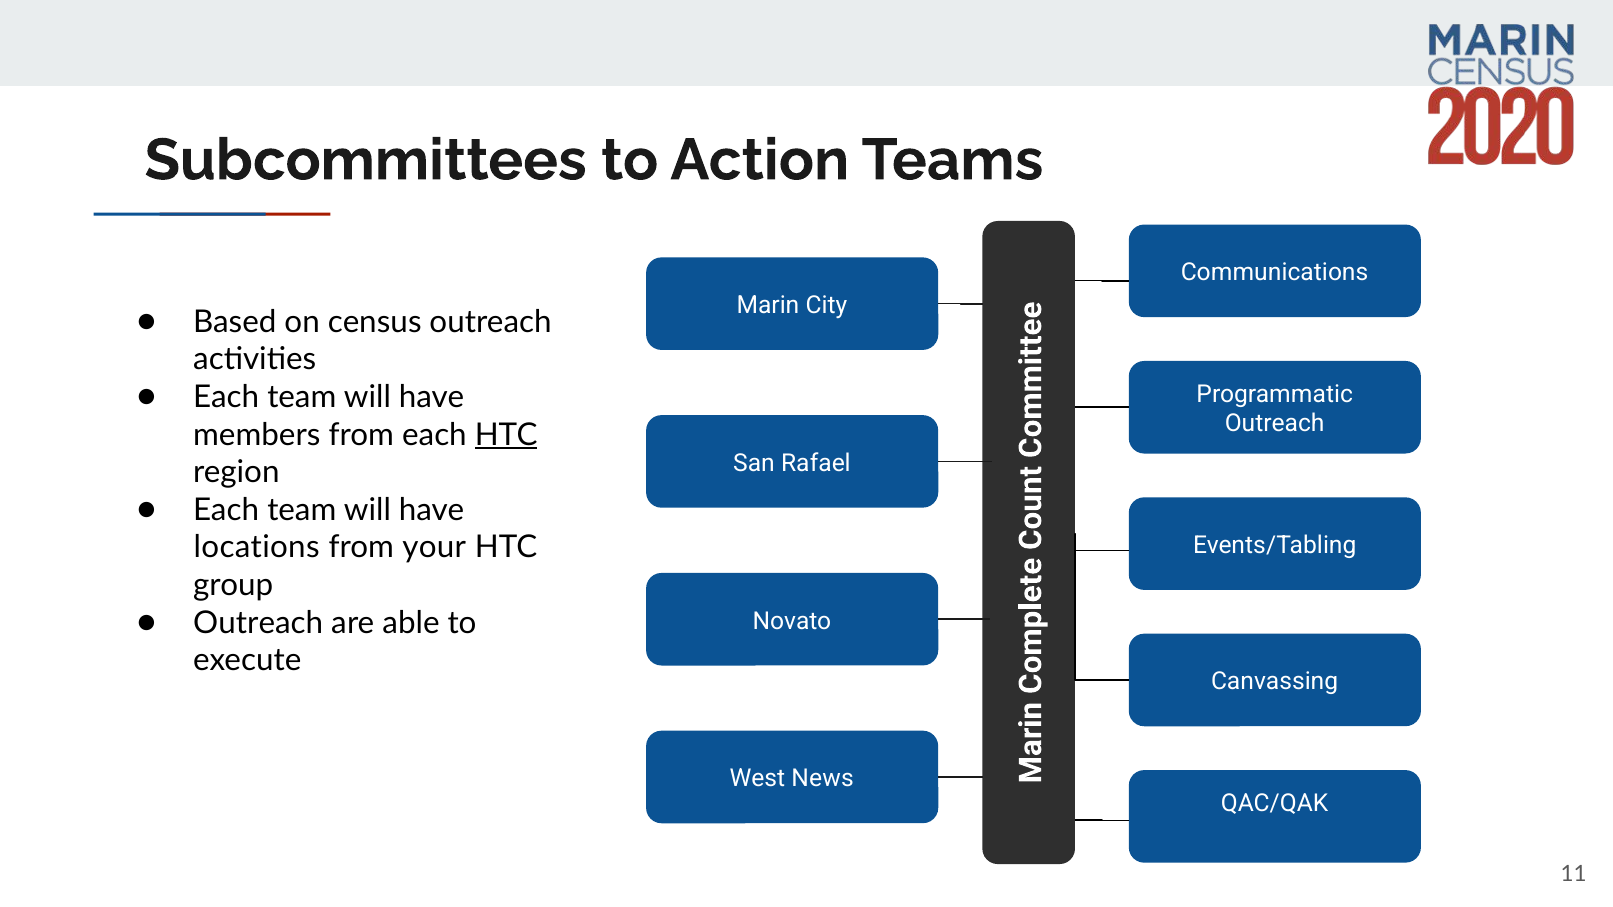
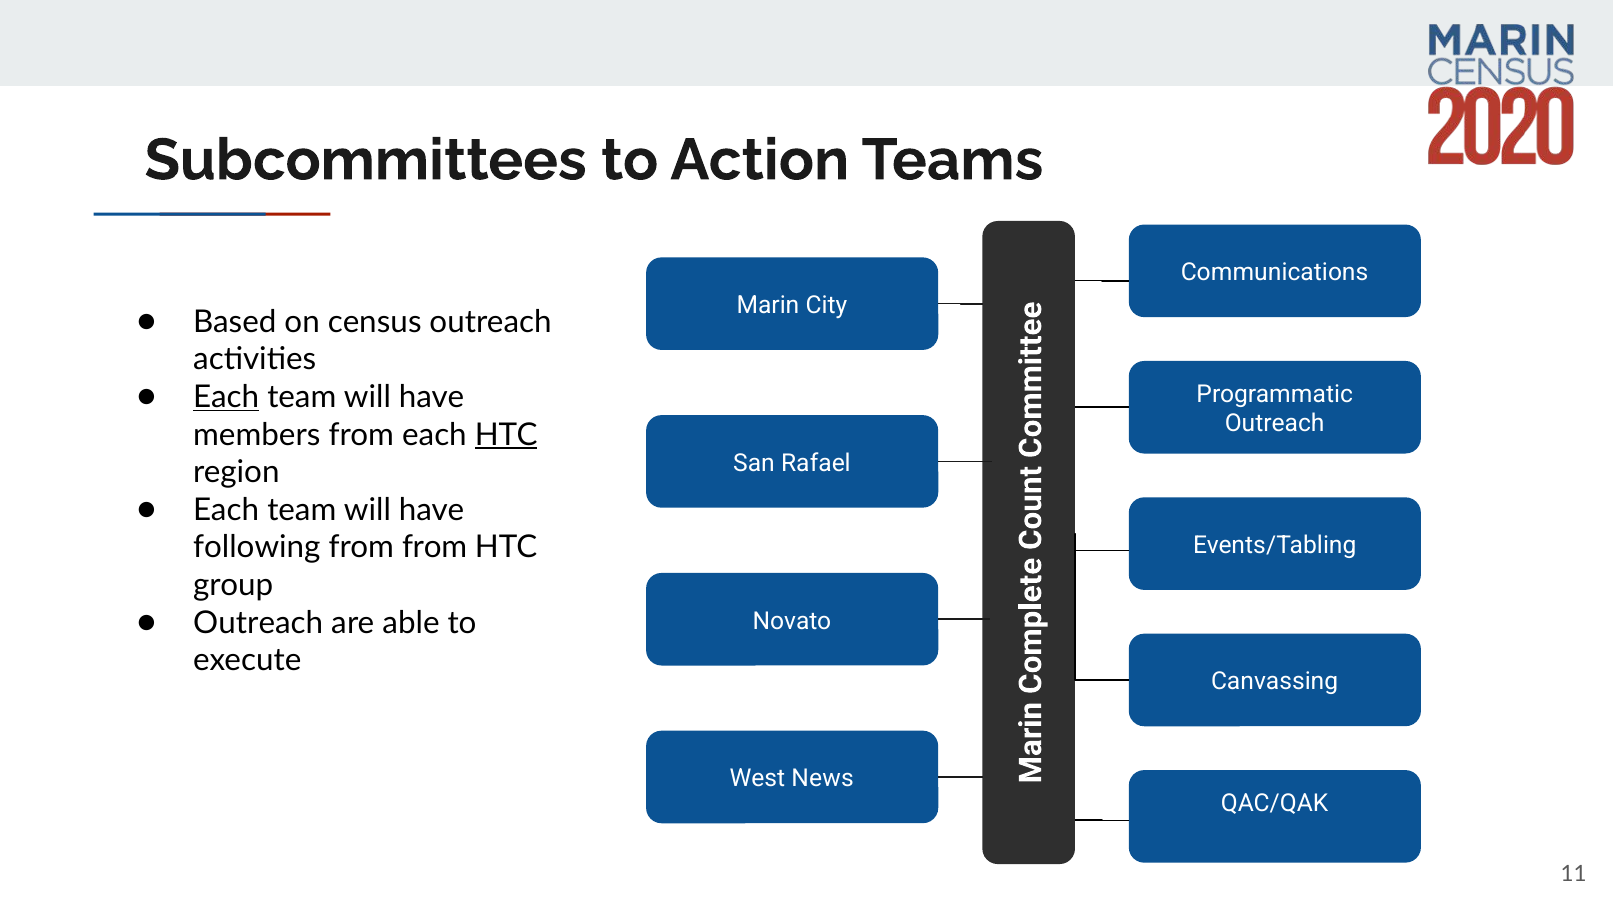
Each underline: none -> present (226, 397)
locations: locations -> following (257, 548)
from your: your -> from (435, 548)
